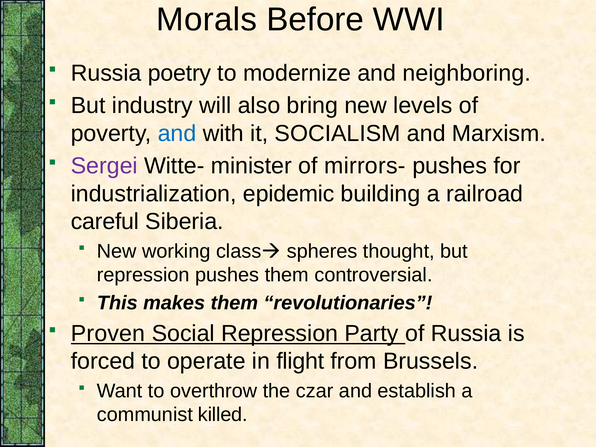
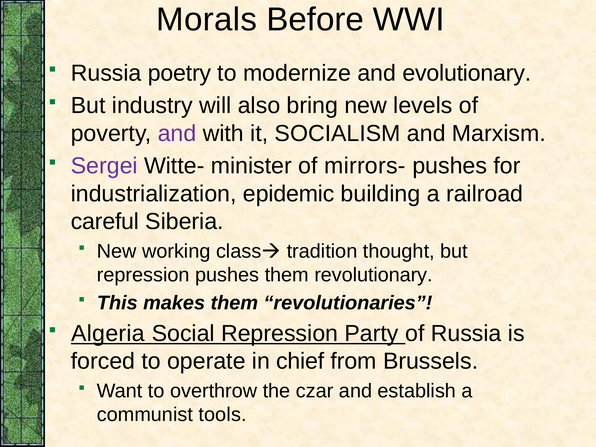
neighboring: neighboring -> evolutionary (467, 73)
and colour: blue -> purple (177, 133)
spheres: spheres -> tradition (322, 251)
controversial: controversial -> revolutionary (374, 275)
Proven: Proven -> Algeria (108, 334)
flight: flight -> chief (300, 361)
killed: killed -> tools (223, 415)
